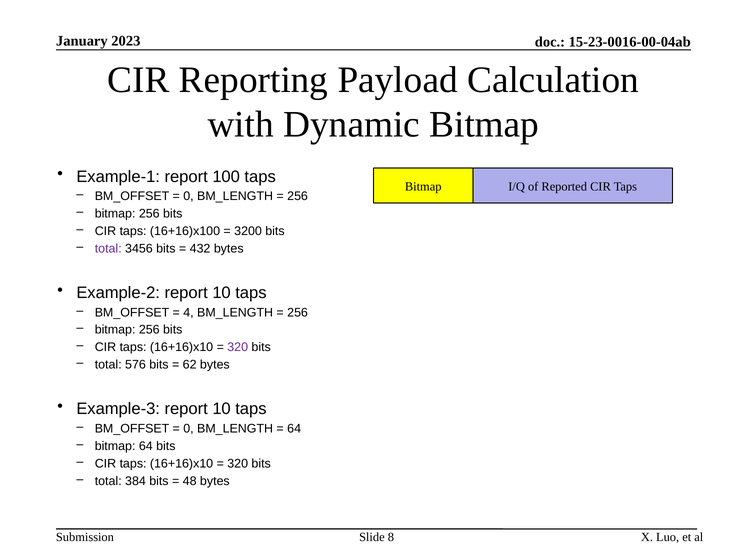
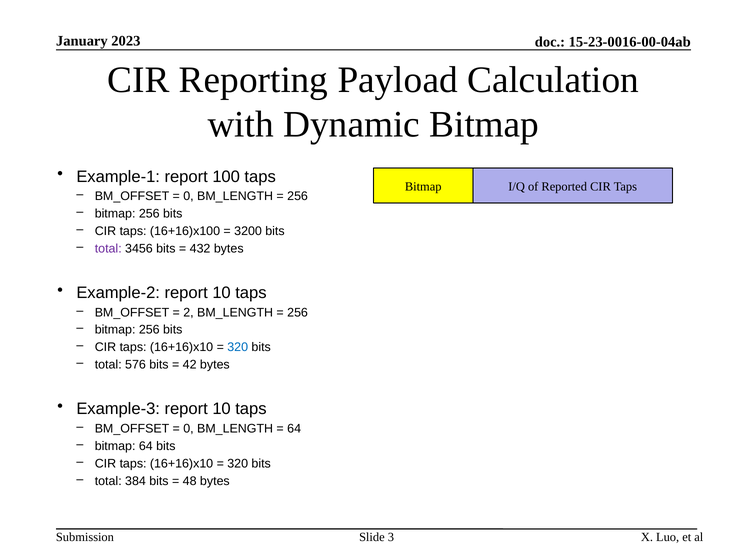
4: 4 -> 2 (188, 313)
320 colour: purple -> blue (238, 347)
62: 62 -> 42 (190, 365)
8: 8 -> 3 (391, 537)
